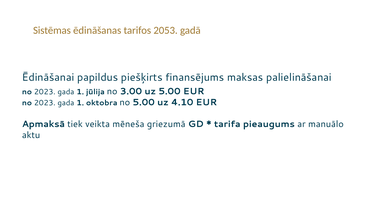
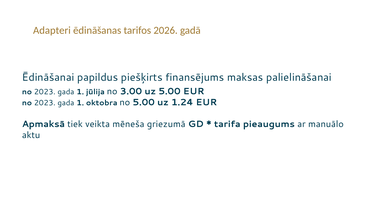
Sistēmas: Sistēmas -> Adapteri (52, 30)
2053: 2053 -> 2026 (166, 30)
4.10: 4.10 -> 1.24 (182, 102)
